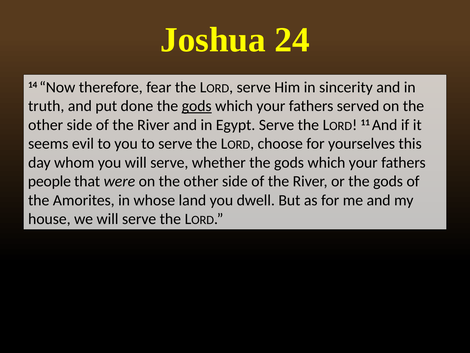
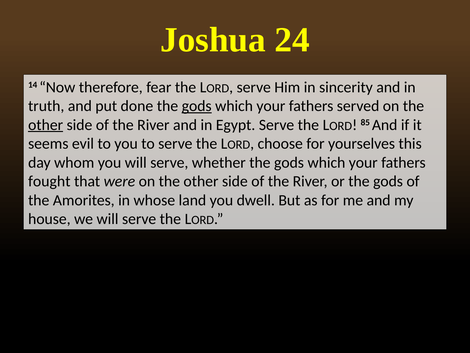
other underline: none -> present (46, 125)
11: 11 -> 85 (365, 122)
people: people -> fought (49, 181)
